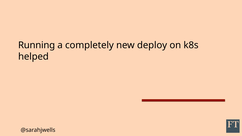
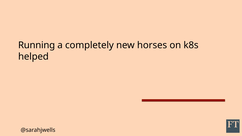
deploy: deploy -> horses (152, 45)
